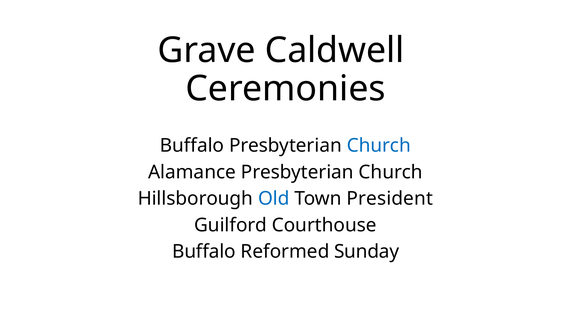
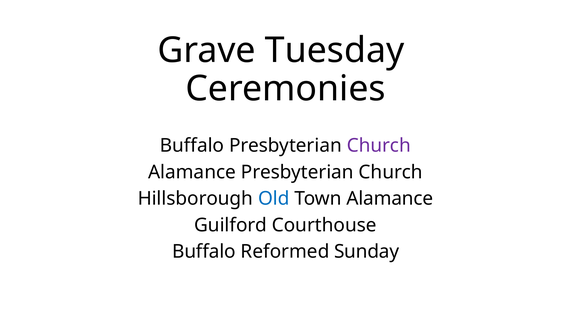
Caldwell: Caldwell -> Tuesday (335, 50)
Church colour: blue -> purple (379, 146)
Town President: President -> Alamance (390, 199)
